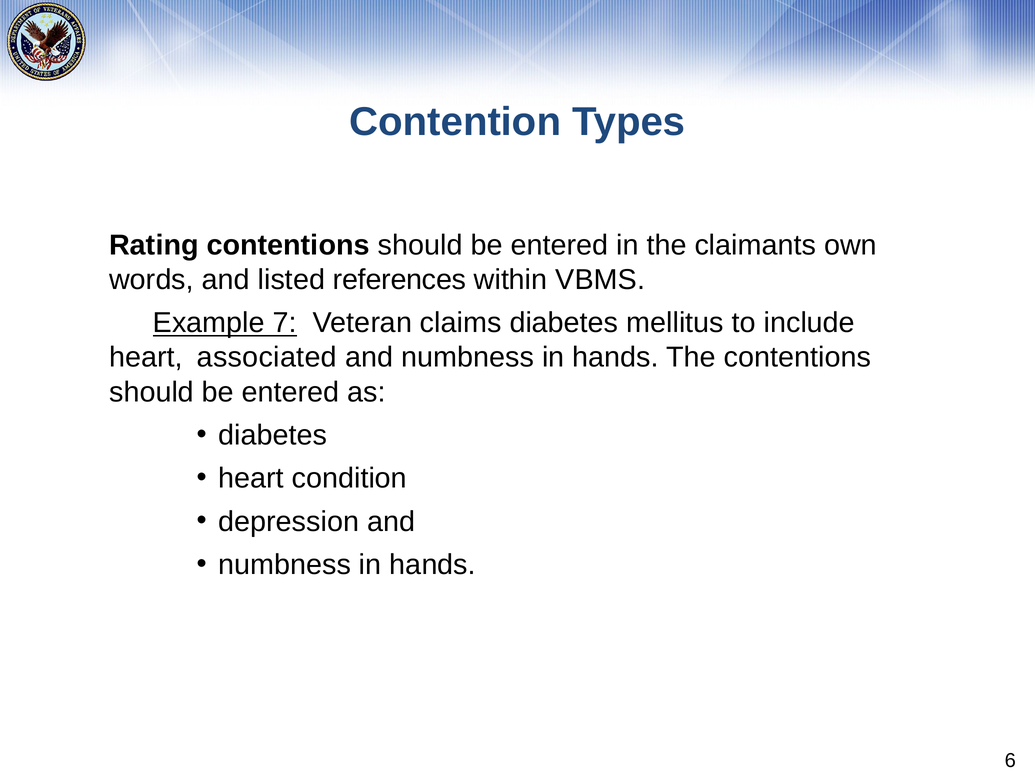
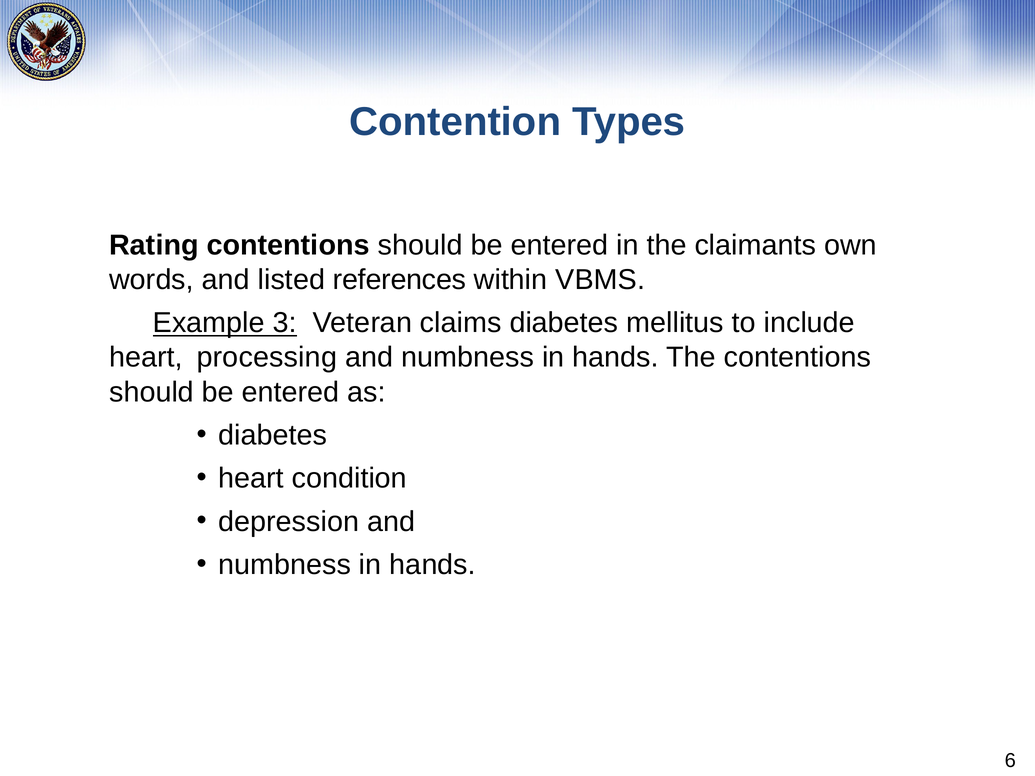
7: 7 -> 3 (285, 323)
associated: associated -> processing (267, 358)
